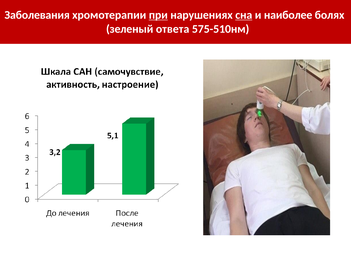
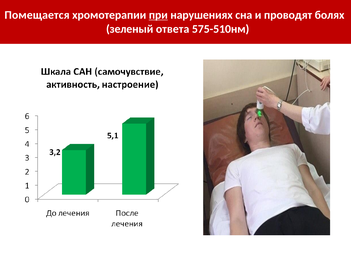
Заболевания: Заболевания -> Помещается (37, 15)
сна underline: present -> none (244, 15)
наиболее: наиболее -> проводят (288, 15)
